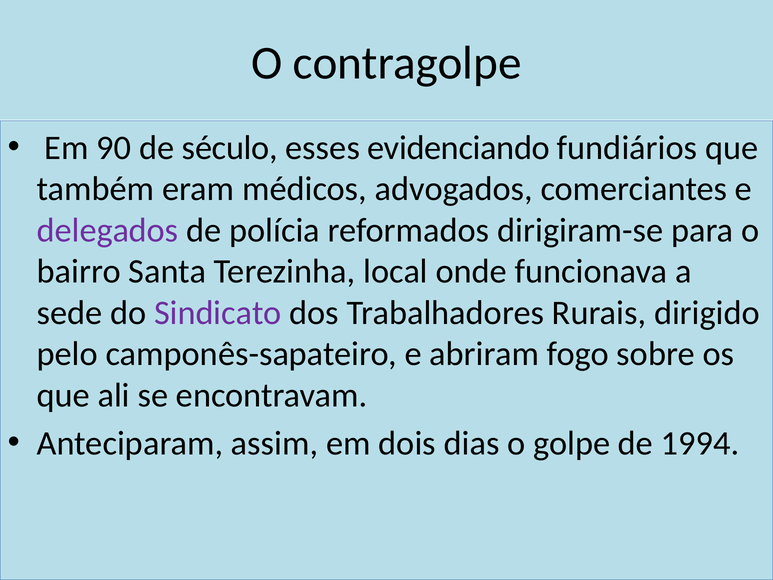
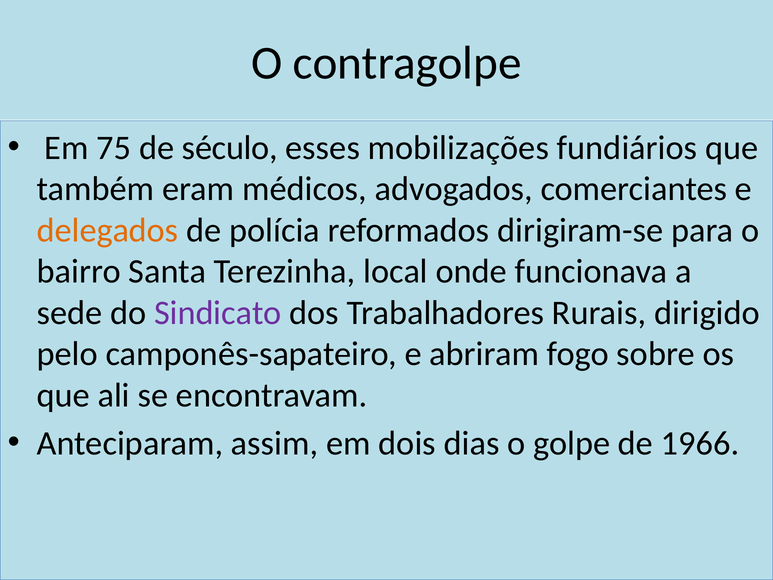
90: 90 -> 75 (114, 148)
evidenciando: evidenciando -> mobilizações (458, 148)
delegados colour: purple -> orange (108, 230)
1994: 1994 -> 1966 (700, 443)
